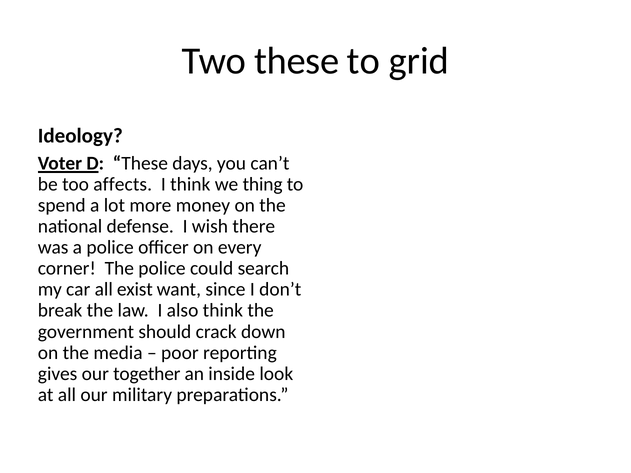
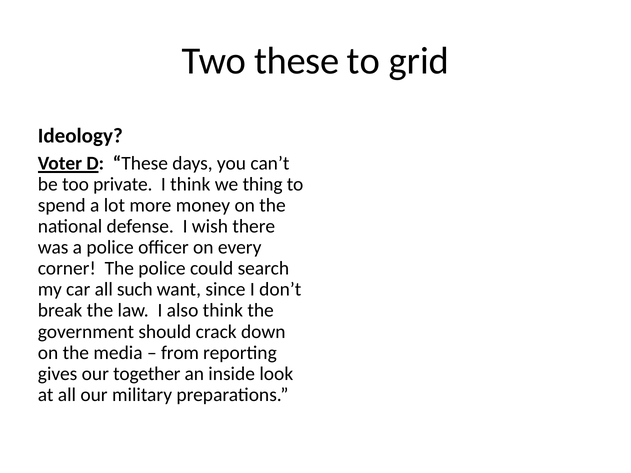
affects: affects -> private (123, 185)
exist: exist -> such (135, 290)
poor: poor -> from (180, 353)
